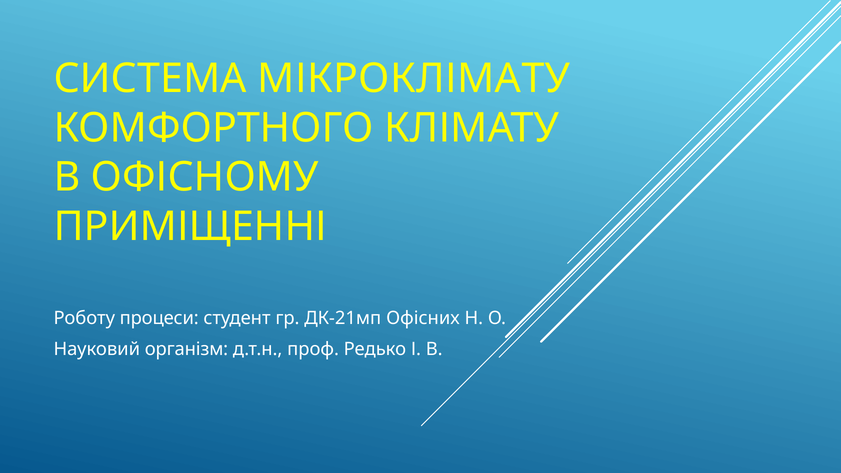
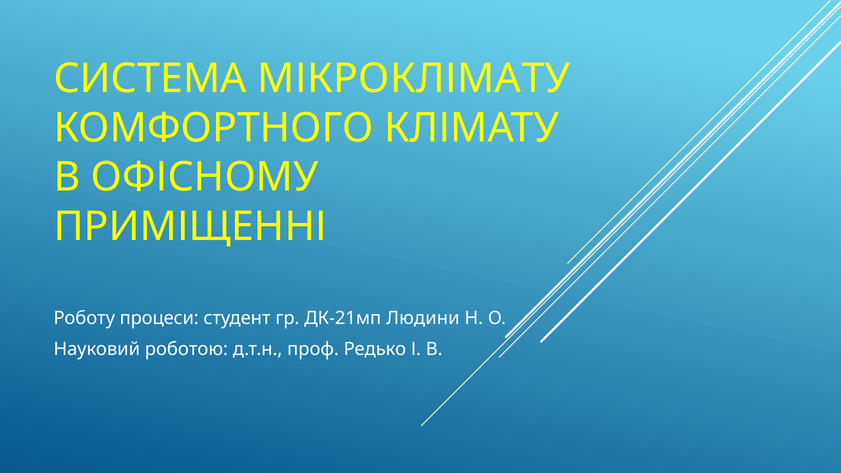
Офісних: Офісних -> Людини (423, 318)
організм: організм -> роботою (186, 349)
